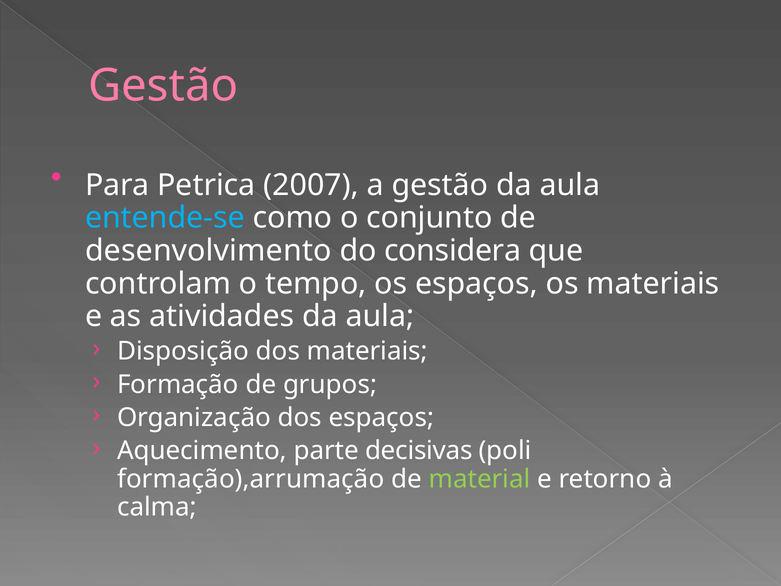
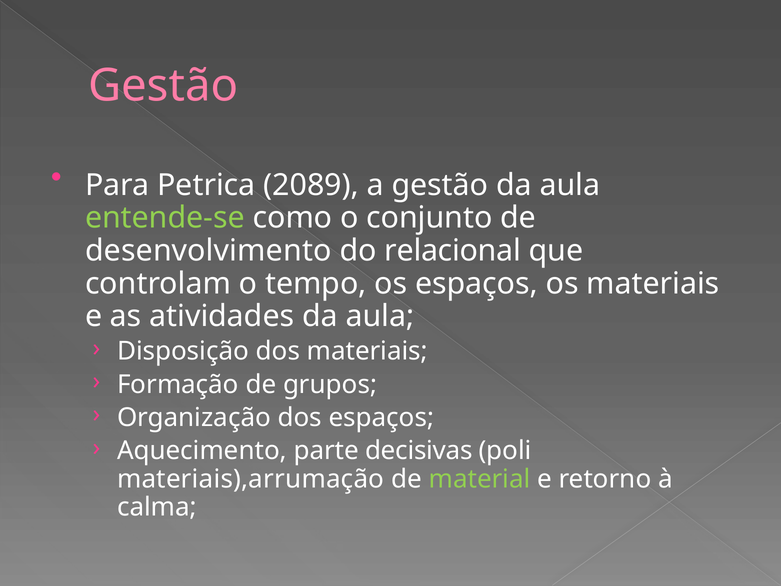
2007: 2007 -> 2089 (311, 185)
entende-se colour: light blue -> light green (165, 218)
considera: considera -> relacional (453, 251)
formação),arrumação: formação),arrumação -> materiais),arrumação (251, 479)
